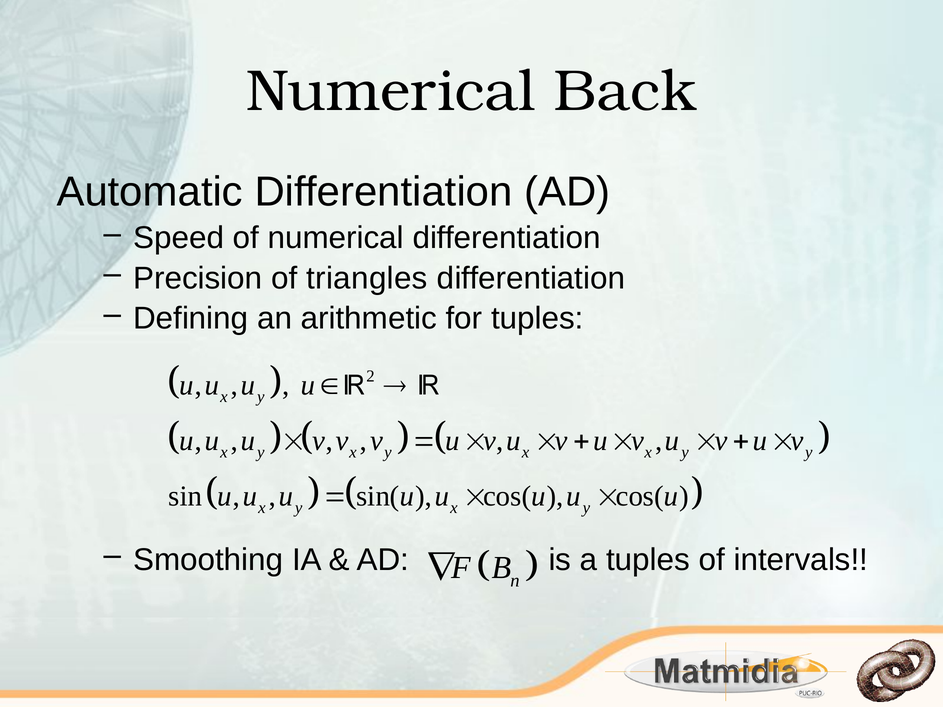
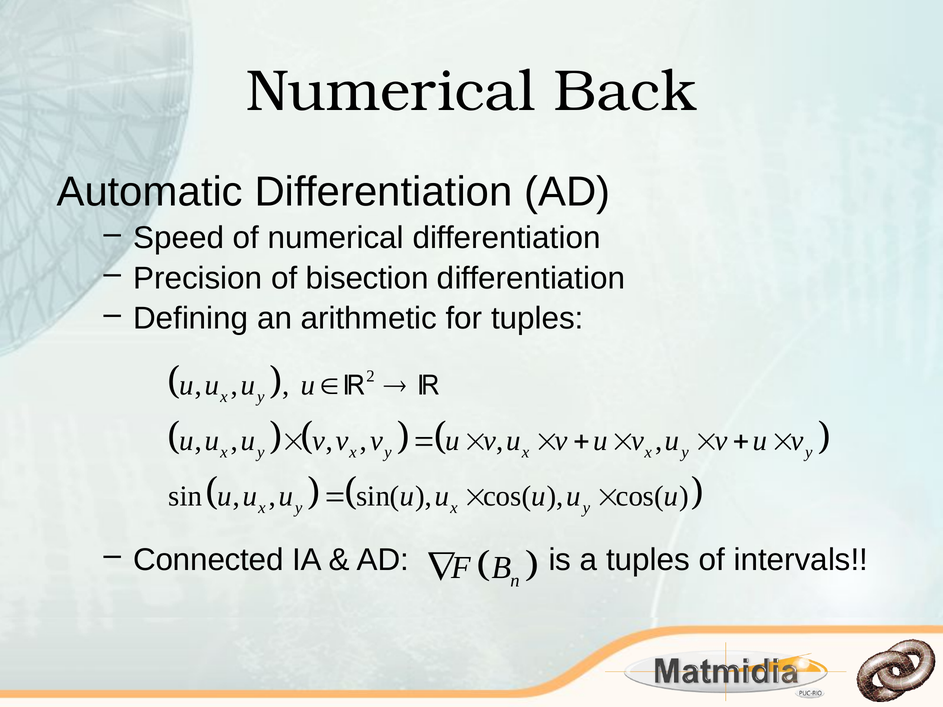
triangles: triangles -> bisection (367, 278)
Smoothing: Smoothing -> Connected (208, 560)
